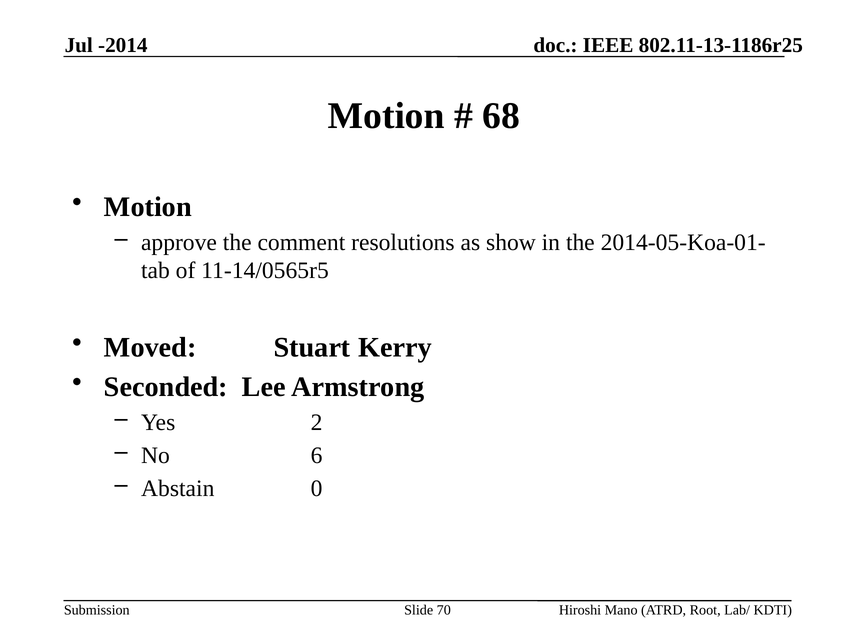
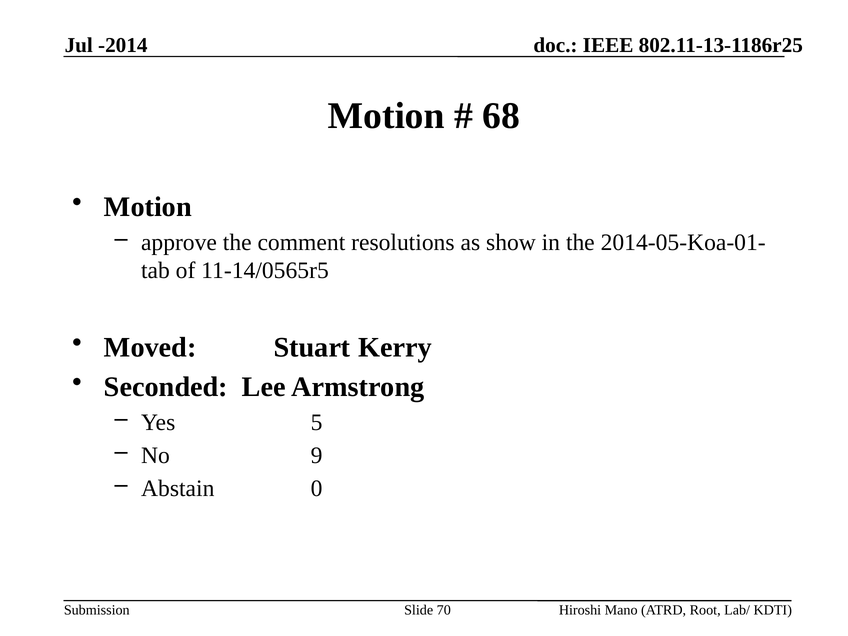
2: 2 -> 5 (317, 422)
6: 6 -> 9 (317, 455)
